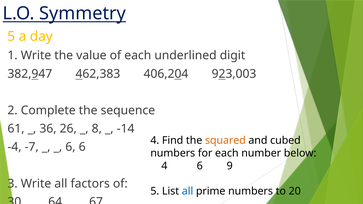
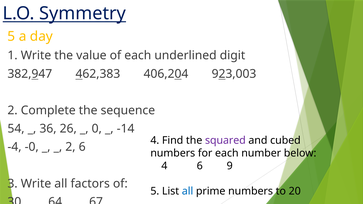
61: 61 -> 54 (16, 129)
8: 8 -> 0 (97, 129)
squared colour: orange -> purple (225, 141)
-7: -7 -> -0 (32, 147)
6: 6 -> 2 (70, 147)
